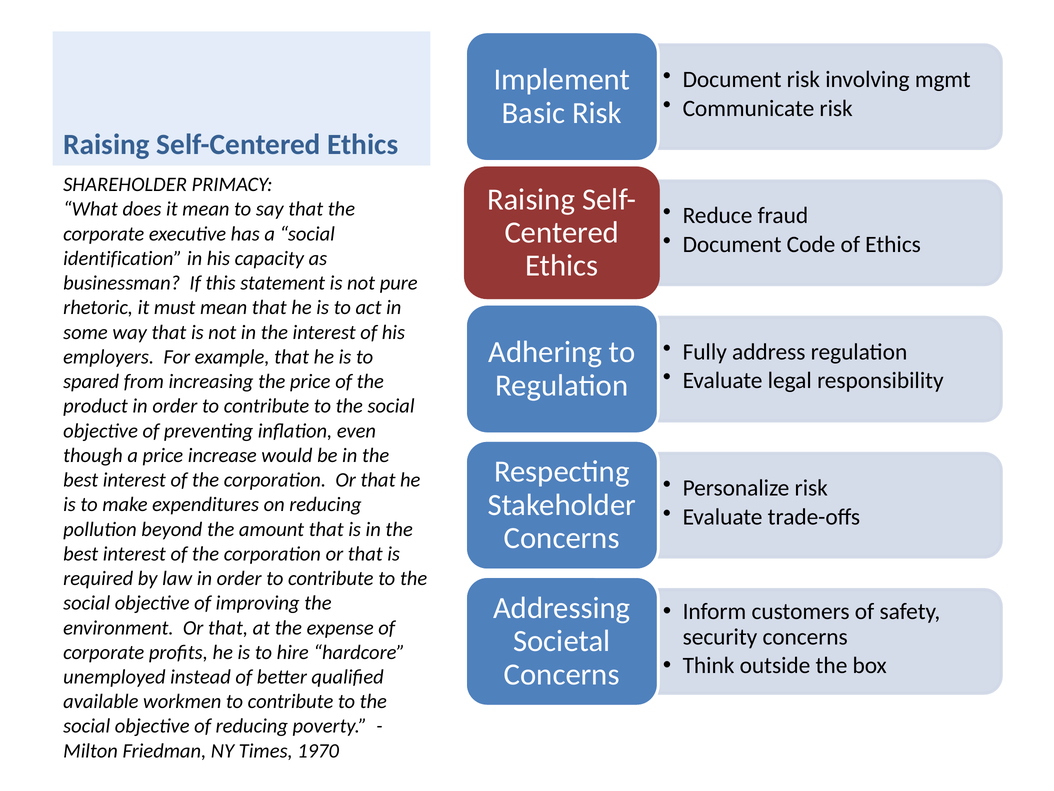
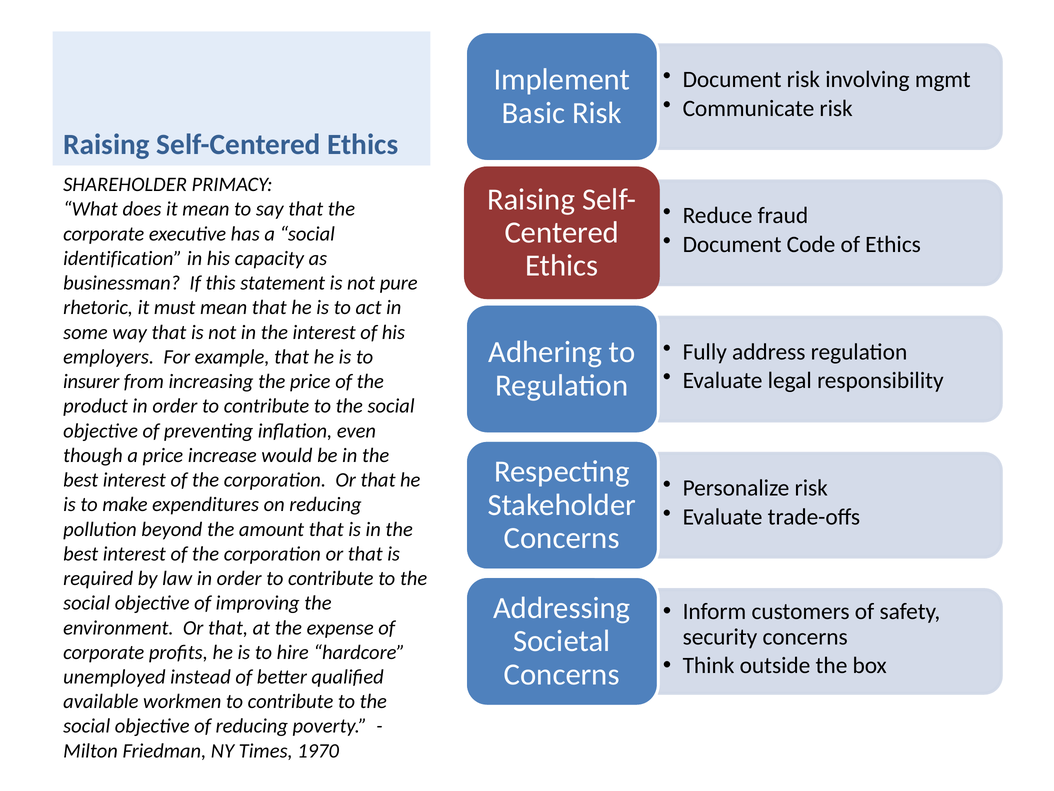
spared: spared -> insurer (91, 381)
